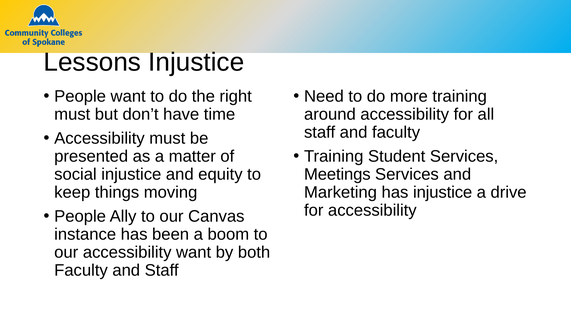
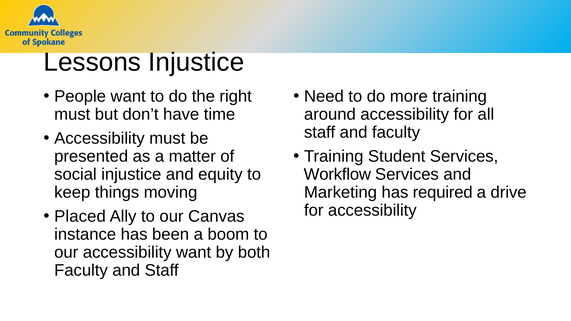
Meetings: Meetings -> Workflow (337, 174)
has injustice: injustice -> required (443, 192)
People: People -> Placed (80, 216)
